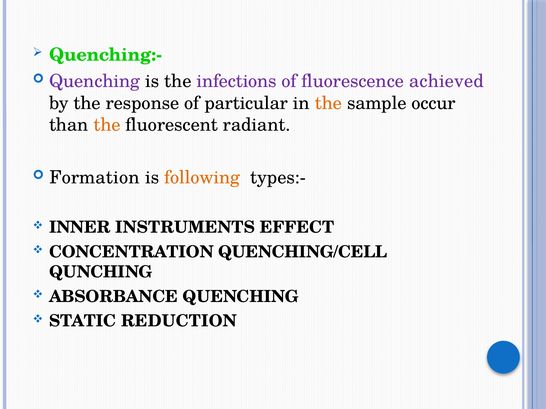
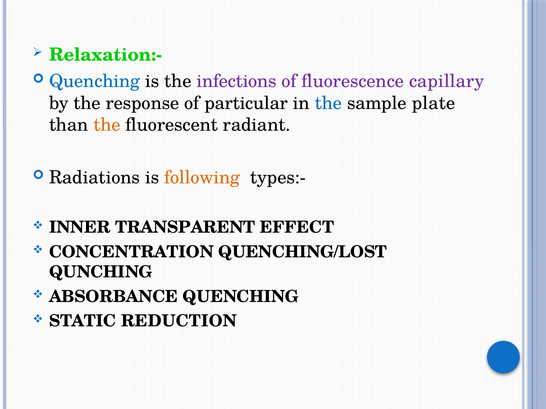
Quenching:-: Quenching:- -> Relaxation:- (106, 55)
Quenching colour: purple -> blue (95, 81)
achieved: achieved -> capillary (447, 81)
the colour: orange -> blue (328, 103)
occur: occur -> plate (434, 103)
Formation: Formation -> Radiations (95, 178)
INSTRUMENTS: INSTRUMENTS -> TRANSPARENT (185, 228)
QUENCHING/CELL: QUENCHING/CELL -> QUENCHING/LOST (303, 252)
